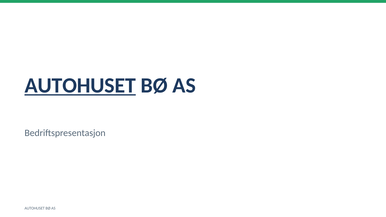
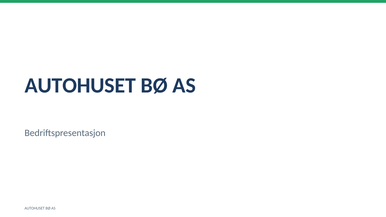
AUTOHUSET underline: present -> none (80, 86)
